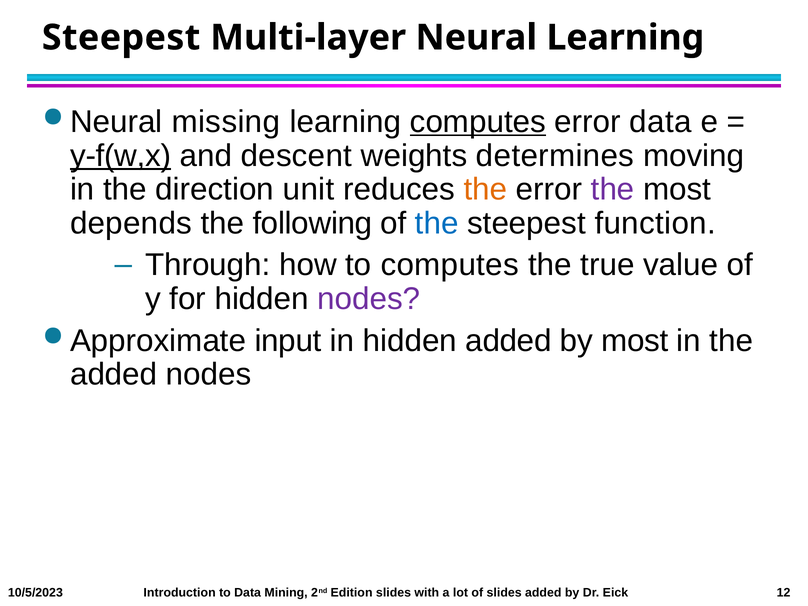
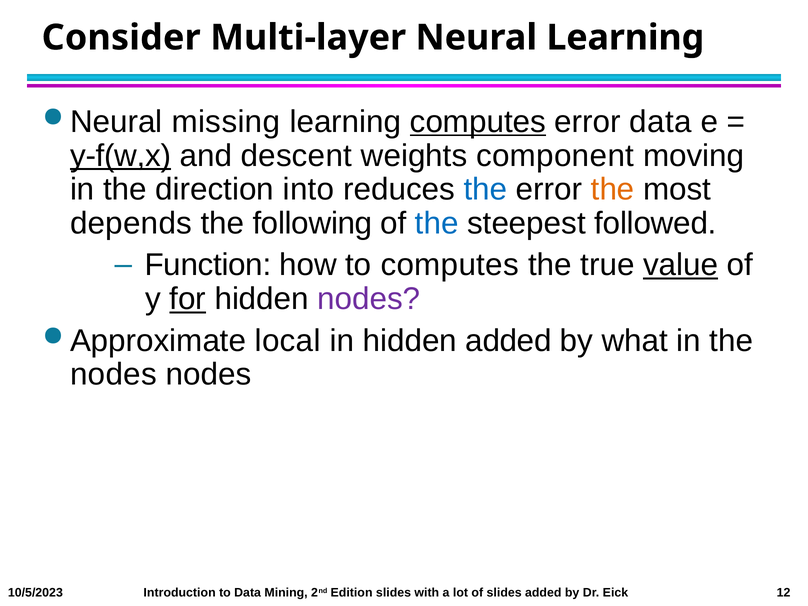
Steepest: Steepest -> Consider (121, 38)
determines: determines -> component (555, 156)
unit: unit -> into (309, 190)
the colour: orange -> blue (486, 190)
the colour: purple -> orange (613, 190)
function: function -> followed (655, 224)
Through: Through -> Function (208, 265)
value underline: none -> present (681, 265)
for underline: none -> present (188, 299)
input: input -> local (288, 341)
by most: most -> what (635, 341)
added: added -> nodes (114, 375)
